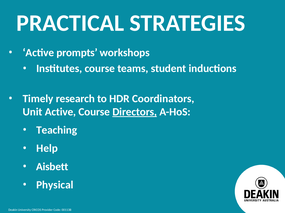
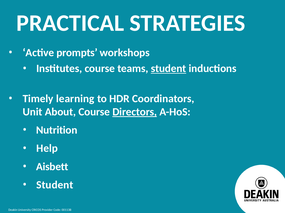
student underline: none -> present (169, 69)
research: research -> learning (75, 99)
Unit Active: Active -> About (60, 112)
Teaching: Teaching -> Nutrition (57, 131)
Physical: Physical -> Student (55, 185)
